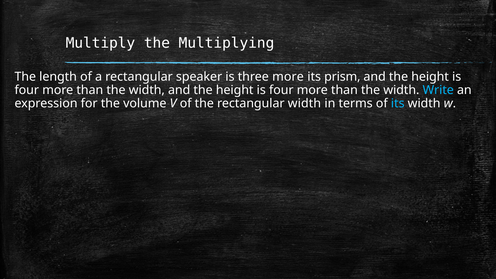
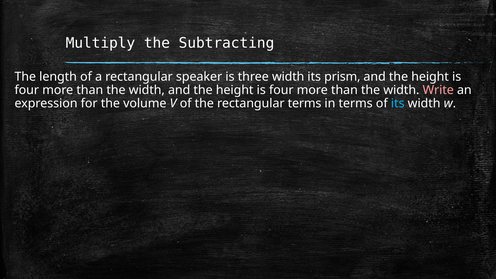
Multiplying: Multiplying -> Subtracting (226, 43)
three more: more -> width (288, 77)
Write colour: light blue -> pink (438, 90)
rectangular width: width -> terms (305, 103)
